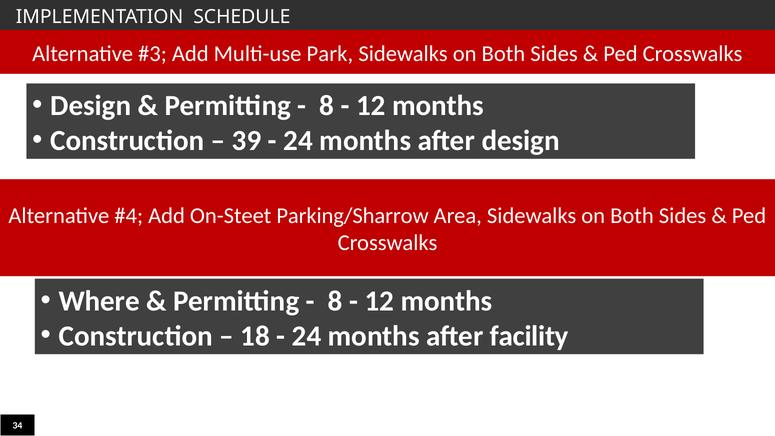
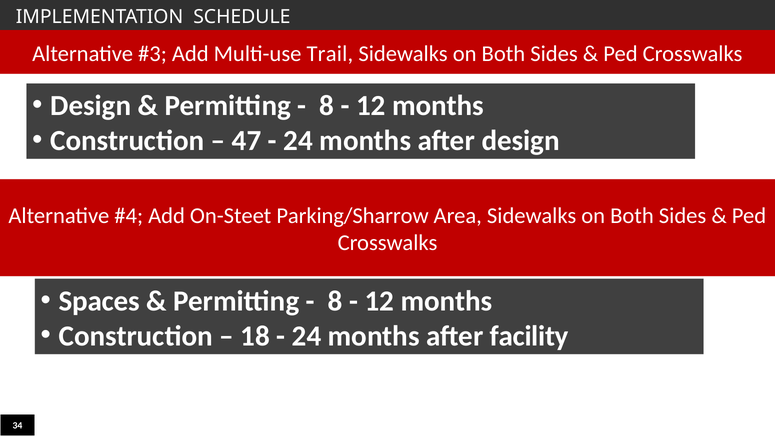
Park: Park -> Trail (330, 54)
39: 39 -> 47 (247, 141)
Where: Where -> Spaces (99, 301)
